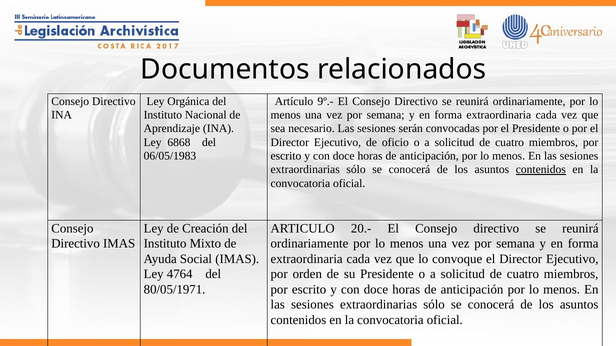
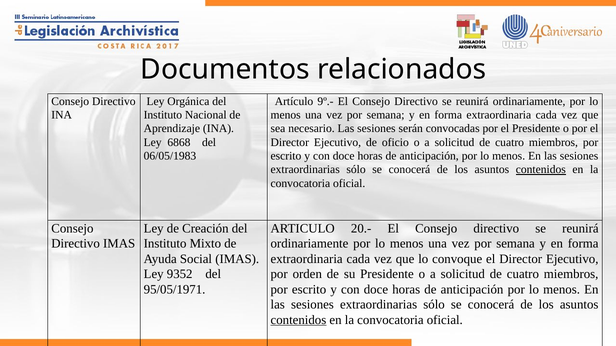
4764: 4764 -> 9352 (180, 275)
80/05/1971: 80/05/1971 -> 95/05/1971 (175, 290)
contenidos underline: none -> present (298, 320)
